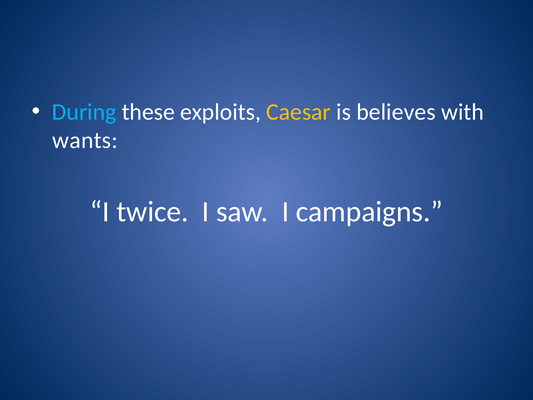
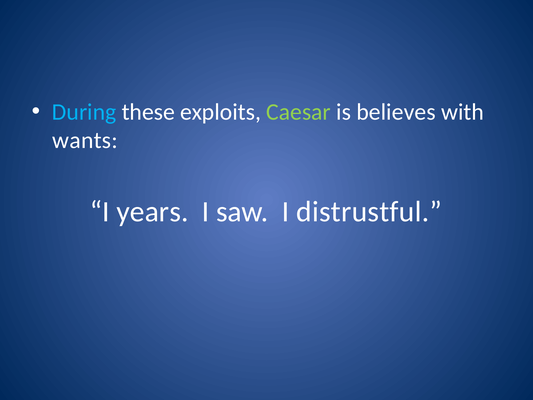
Caesar colour: yellow -> light green (299, 112)
twice: twice -> years (152, 212)
campaigns: campaigns -> distrustful (369, 212)
